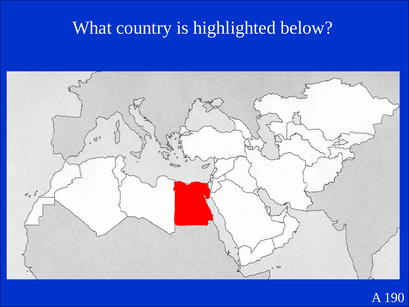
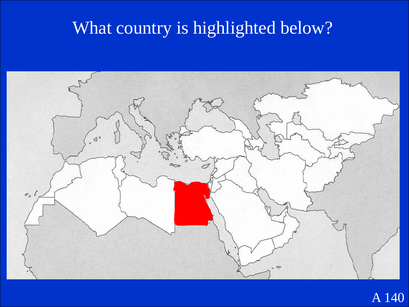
190: 190 -> 140 (394, 297)
